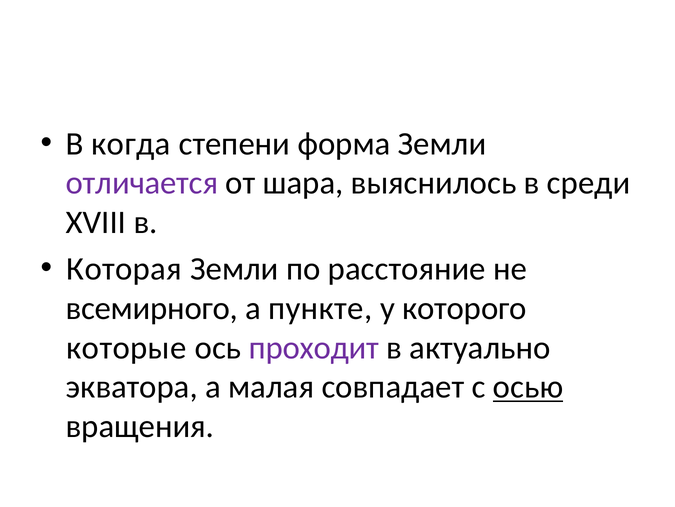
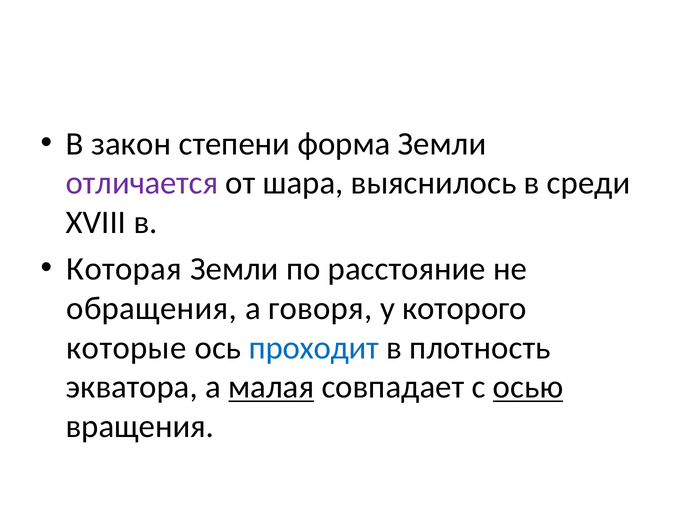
когда: когда -> закон (131, 143)
всемирного: всемирного -> обращения (152, 308)
пункте: пункте -> говоря (320, 308)
проходит colour: purple -> blue (314, 347)
актуально: актуально -> плотность (480, 347)
малая underline: none -> present (271, 387)
